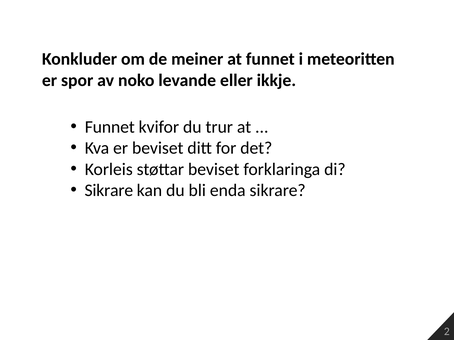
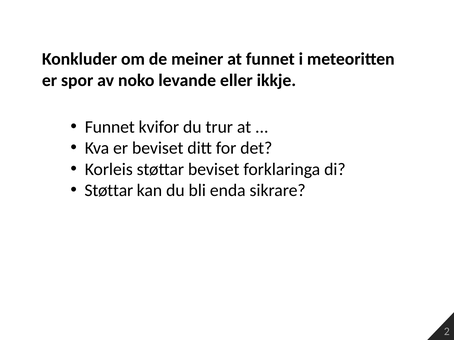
Sikrare: Sikrare -> Støttar (109, 191)
